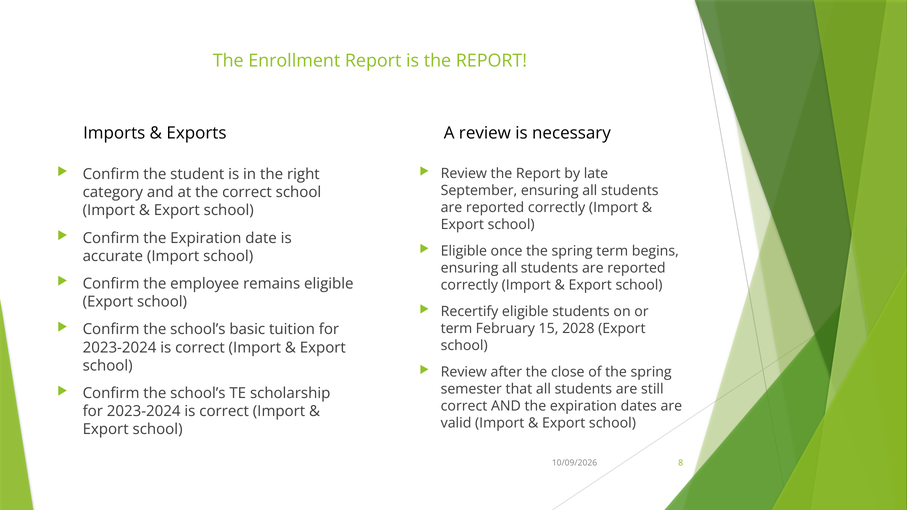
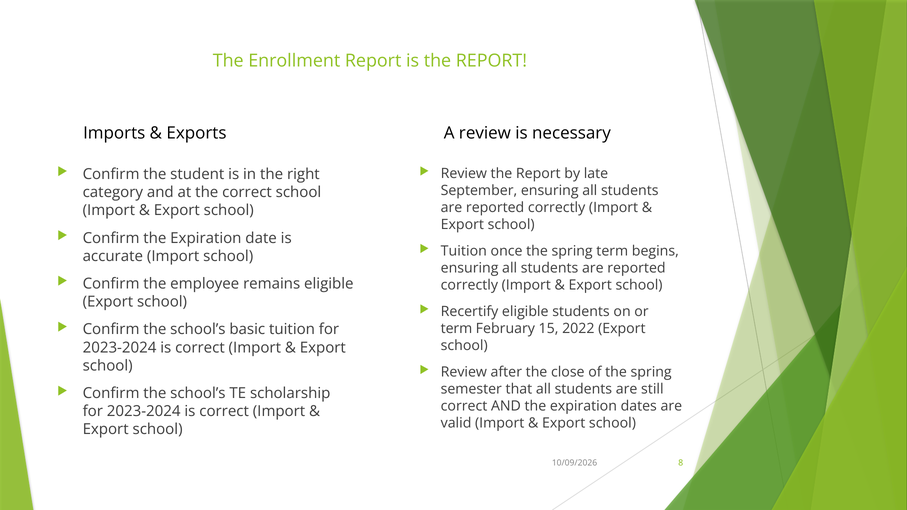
Eligible: Eligible -> Tuition (464, 251)
2028: 2028 -> 2022 (578, 329)
